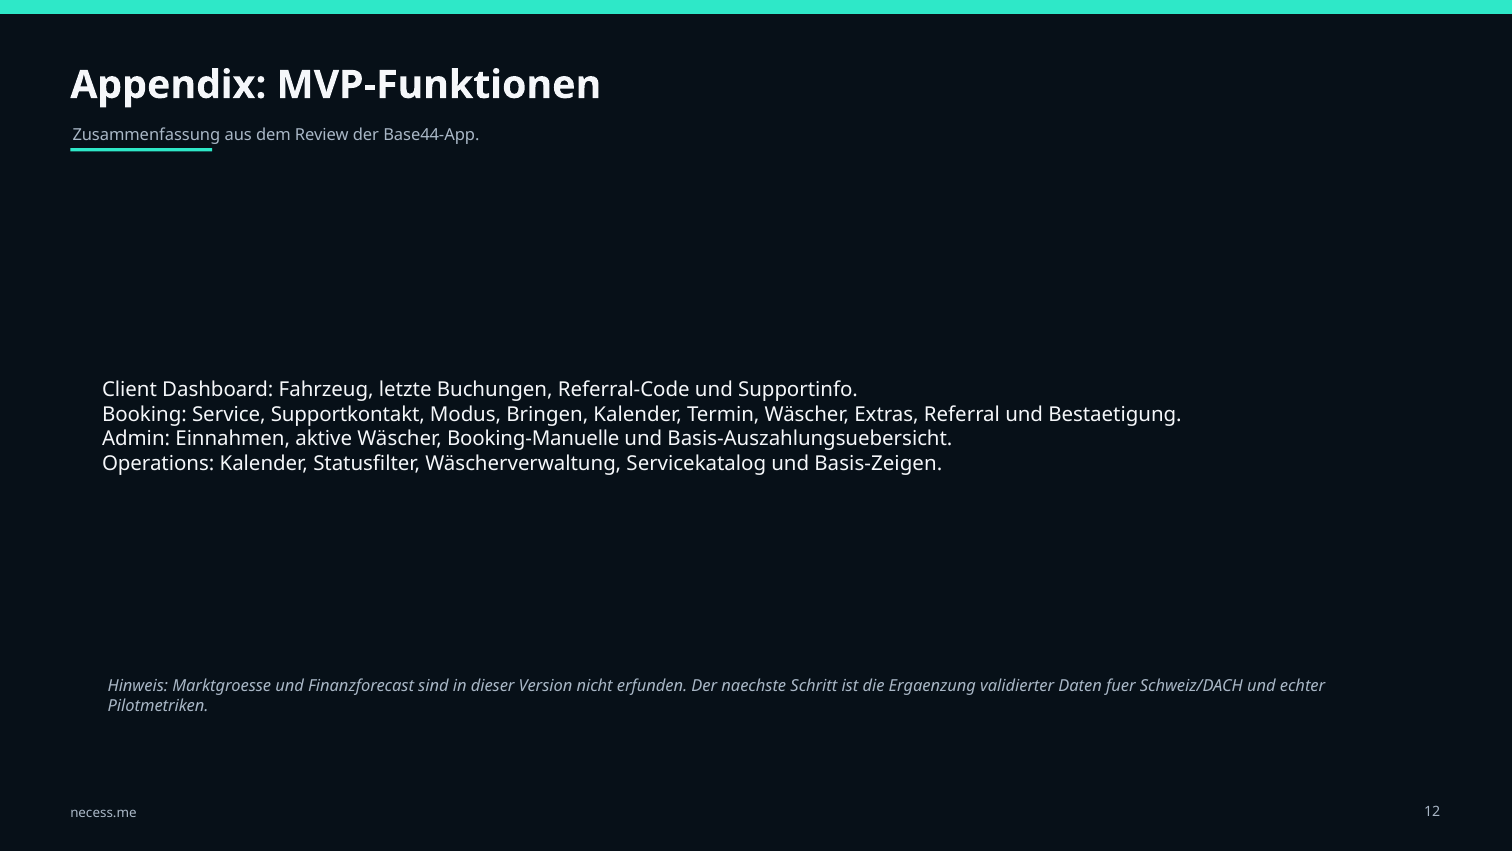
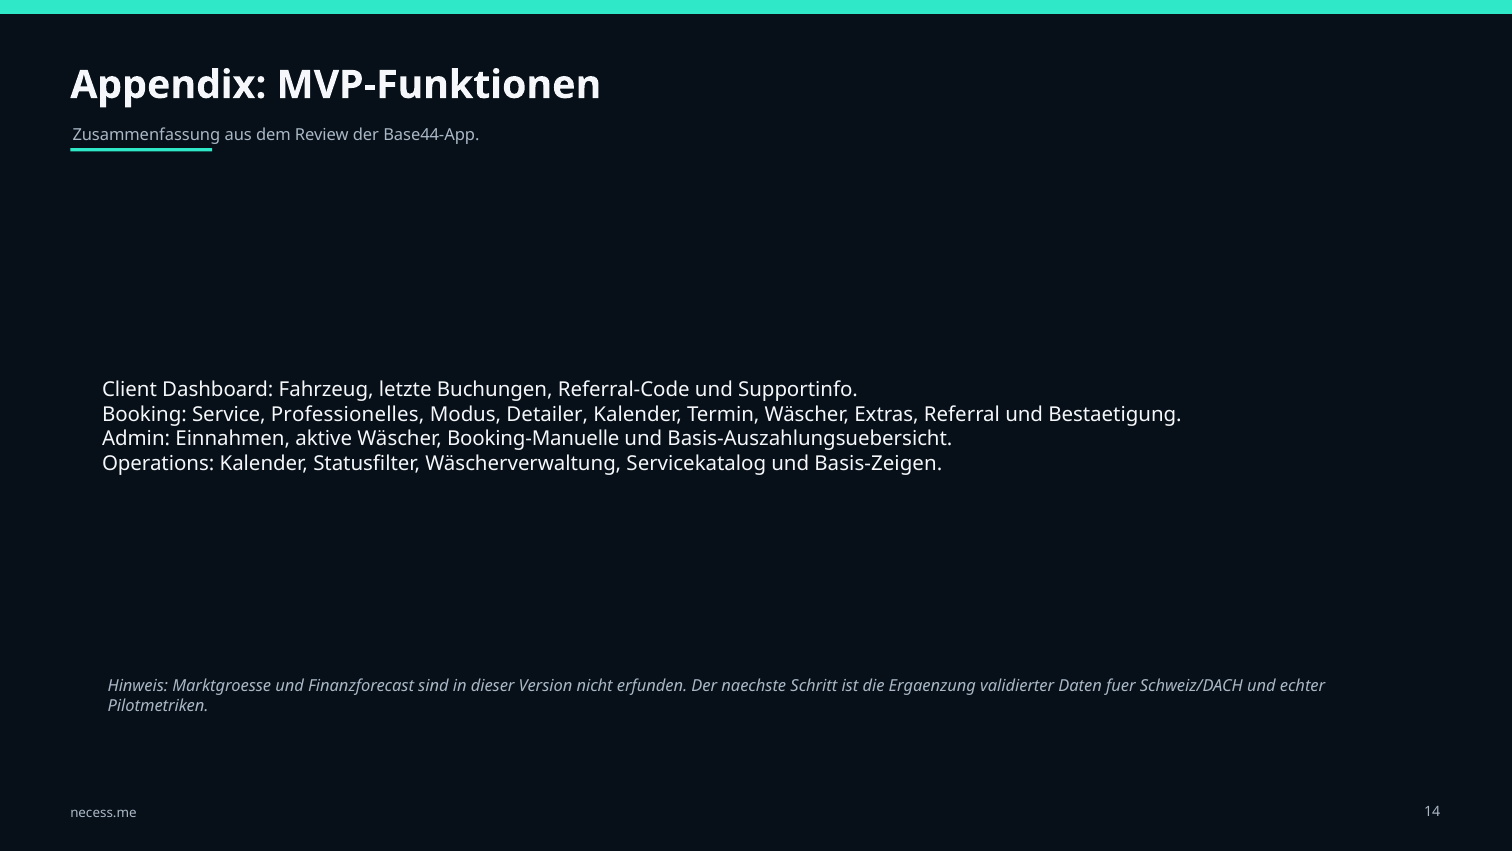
Supportkontakt: Supportkontakt -> Professionelles (348, 414)
Bringen: Bringen -> Detailer (547, 414)
12: 12 -> 14 (1432, 811)
